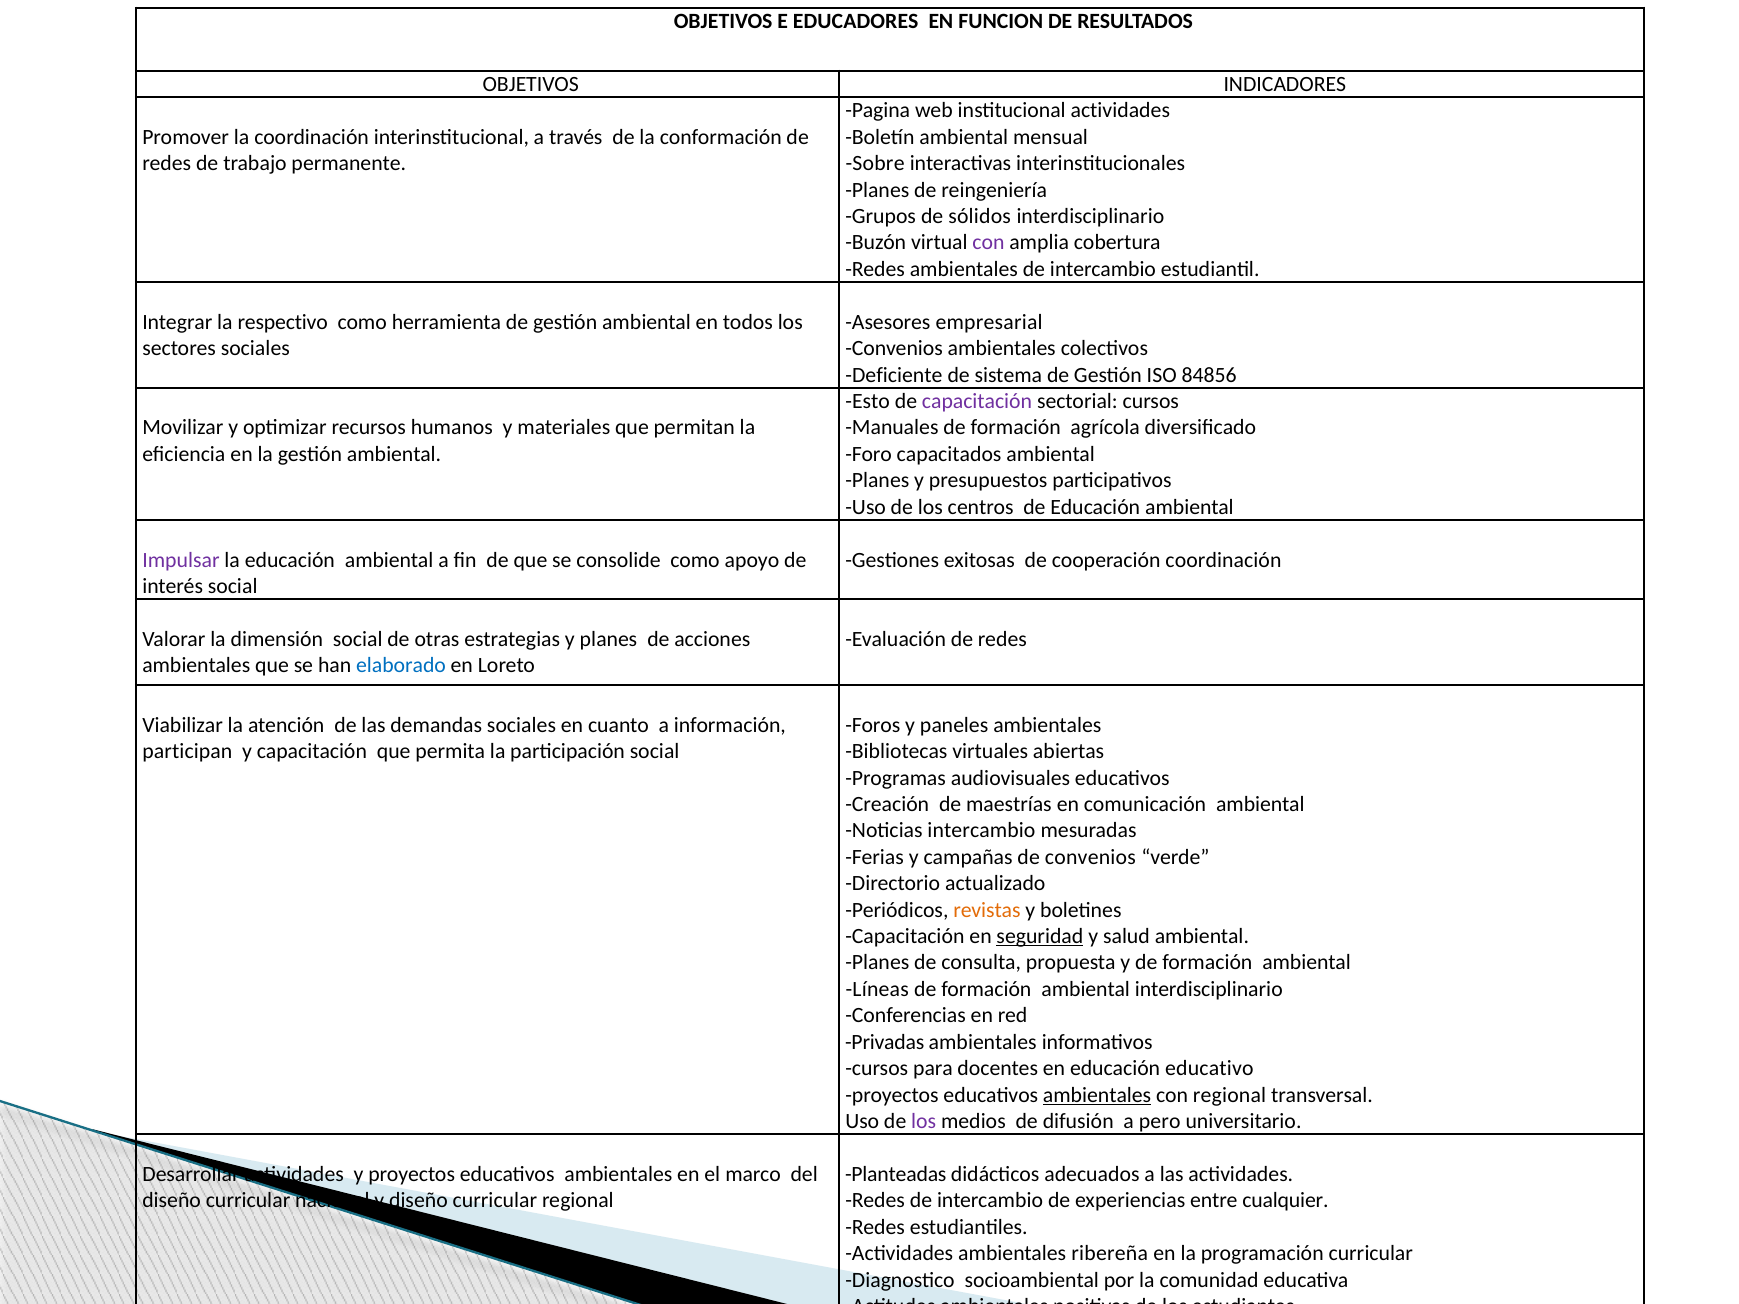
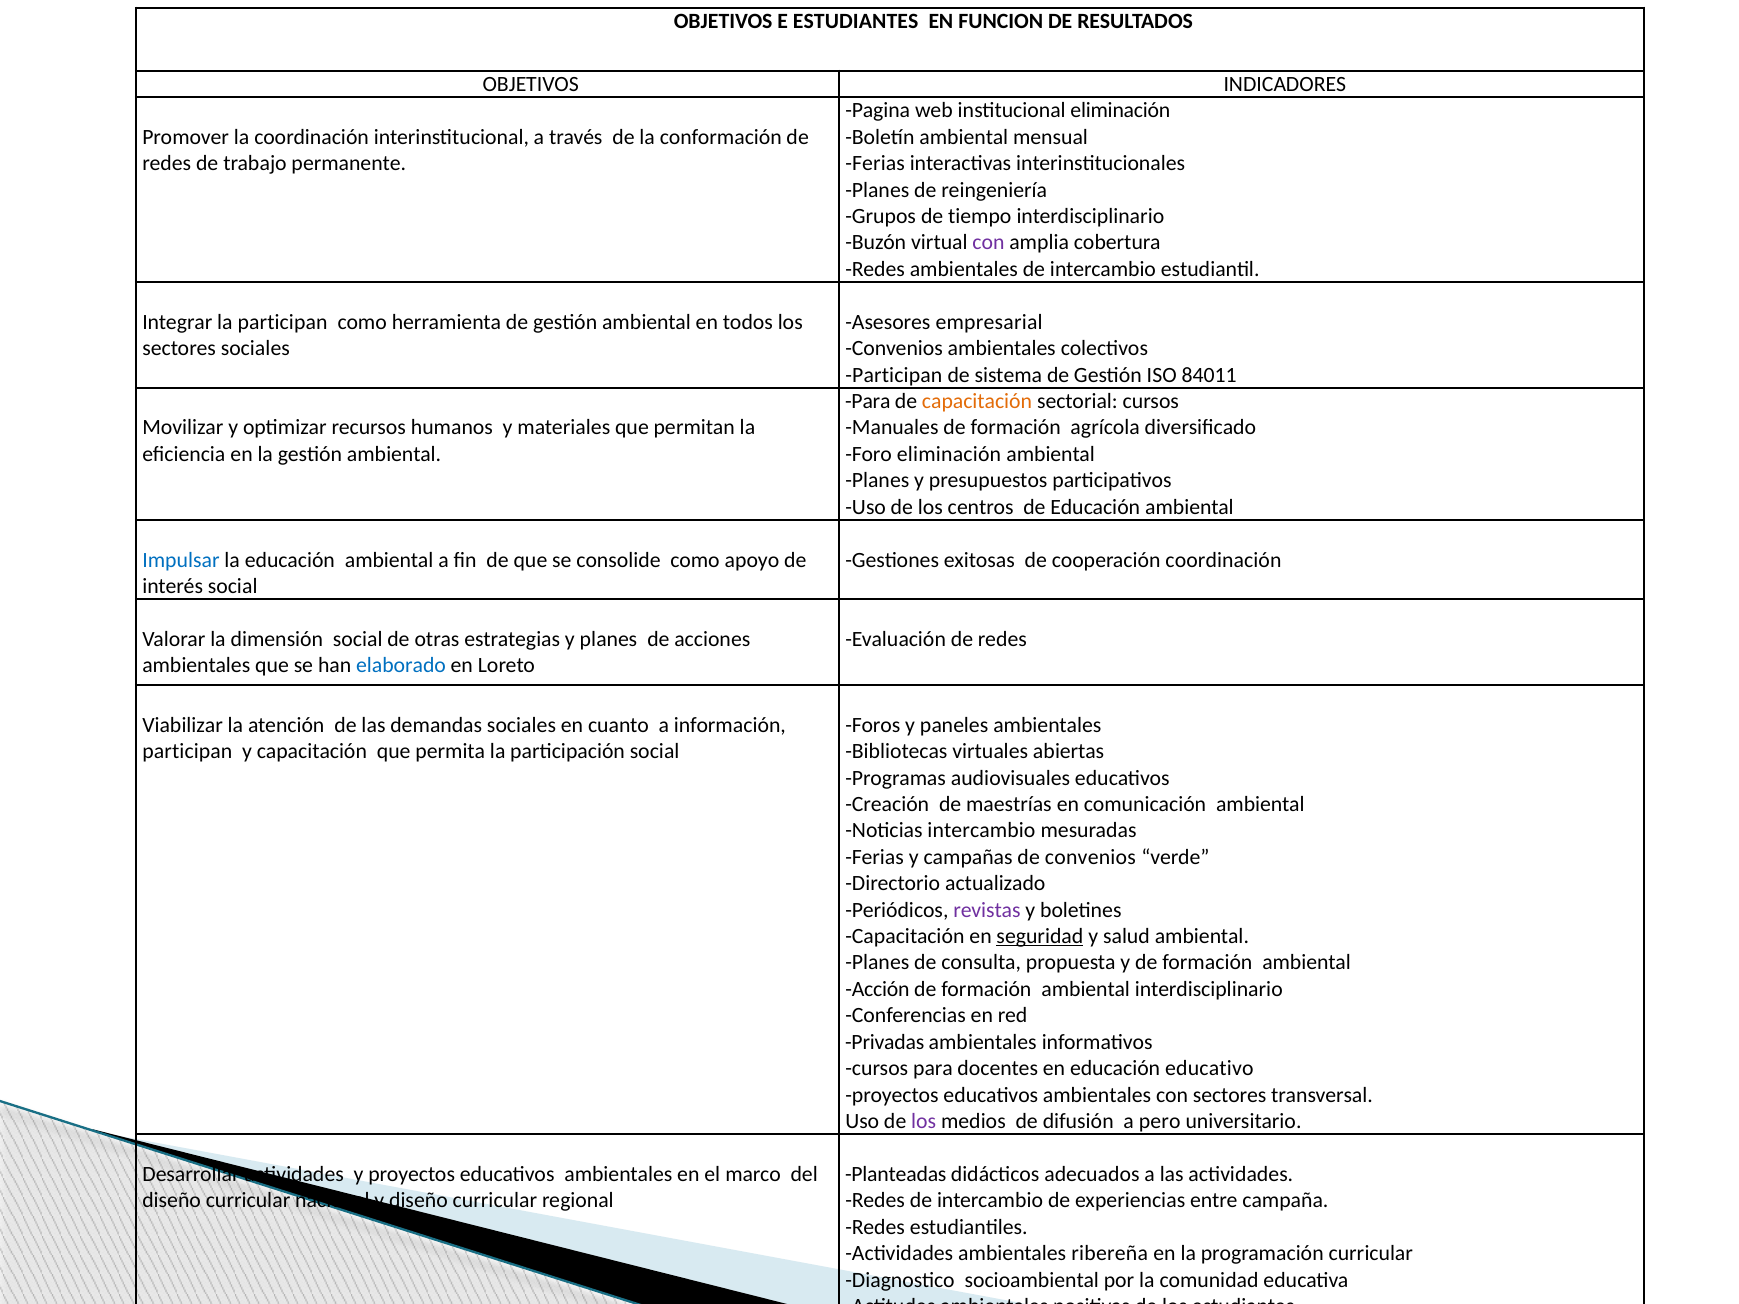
E EDUCADORES: EDUCADORES -> ESTUDIANTES (856, 21)
institucional actividades: actividades -> eliminación (1120, 111)
Sobre: Sobre -> Ferias (875, 163)
sólidos: sólidos -> tiempo (980, 216)
la respectivo: respectivo -> participan (283, 322)
Deficiente: Deficiente -> Participan (894, 375)
84856: 84856 -> 84011 (1209, 375)
Esto: Esto -> Para (868, 401)
capacitación colour: purple -> orange (977, 401)
Foro capacitados: capacitados -> eliminación (949, 454)
Impulsar colour: purple -> blue (181, 560)
revistas colour: orange -> purple (987, 910)
Líneas: Líneas -> Acción (877, 989)
ambientales underline: present -> none (1097, 1095)
con regional: regional -> sectores (1230, 1095)
cualquier: cualquier -> campaña (1285, 1201)
